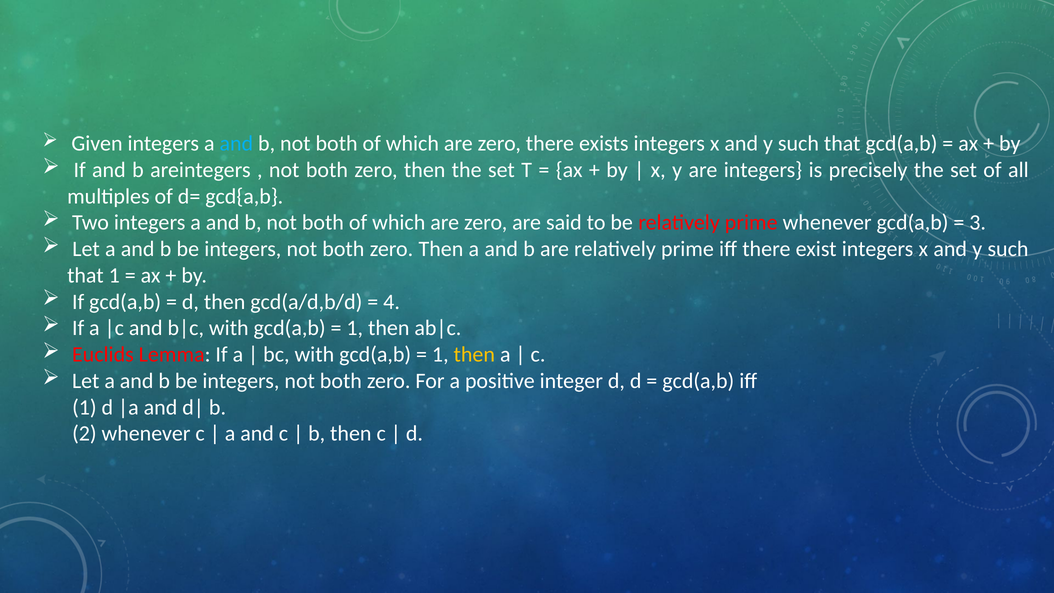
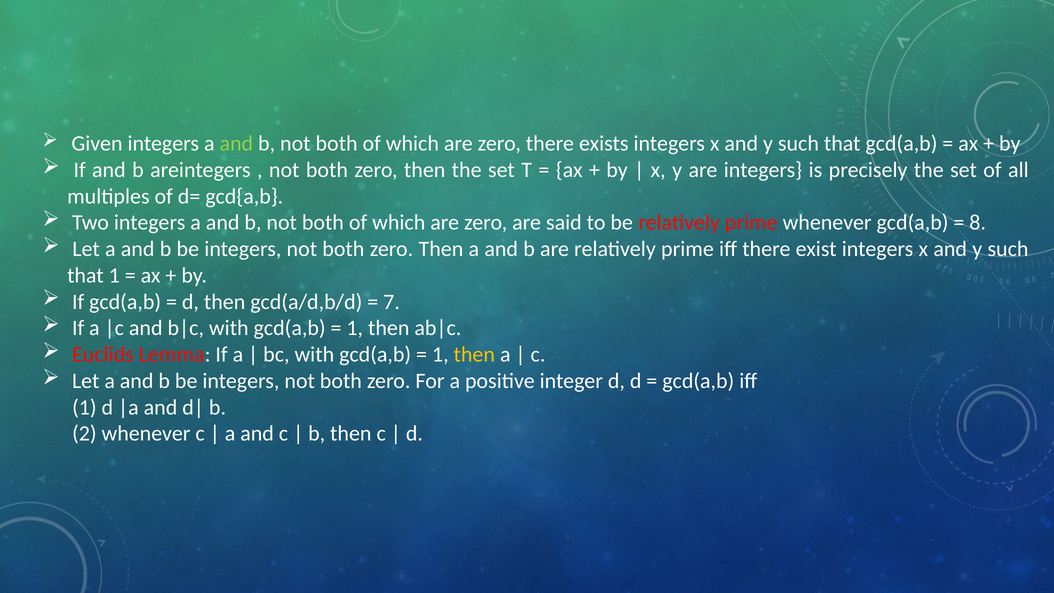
and colour: light blue -> light green (236, 144)
3: 3 -> 8 (978, 223)
4: 4 -> 7 (392, 302)
